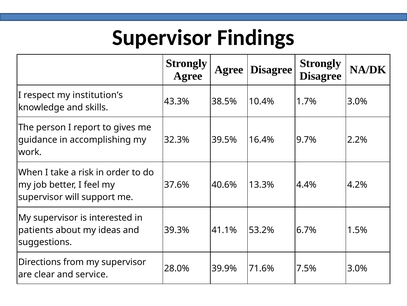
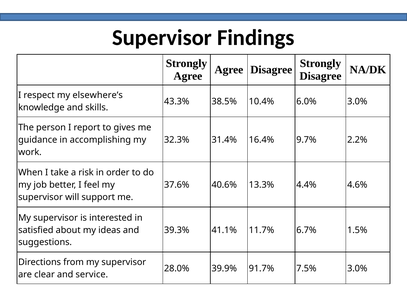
institution’s: institution’s -> elsewhere’s (98, 95)
1.7%: 1.7% -> 6.0% (306, 101)
39.5%: 39.5% -> 31.4% (224, 139)
4.2%: 4.2% -> 4.6% (357, 184)
patients: patients -> satisfied (36, 229)
53.2%: 53.2% -> 11.7% (262, 229)
71.6%: 71.6% -> 91.7% (262, 268)
